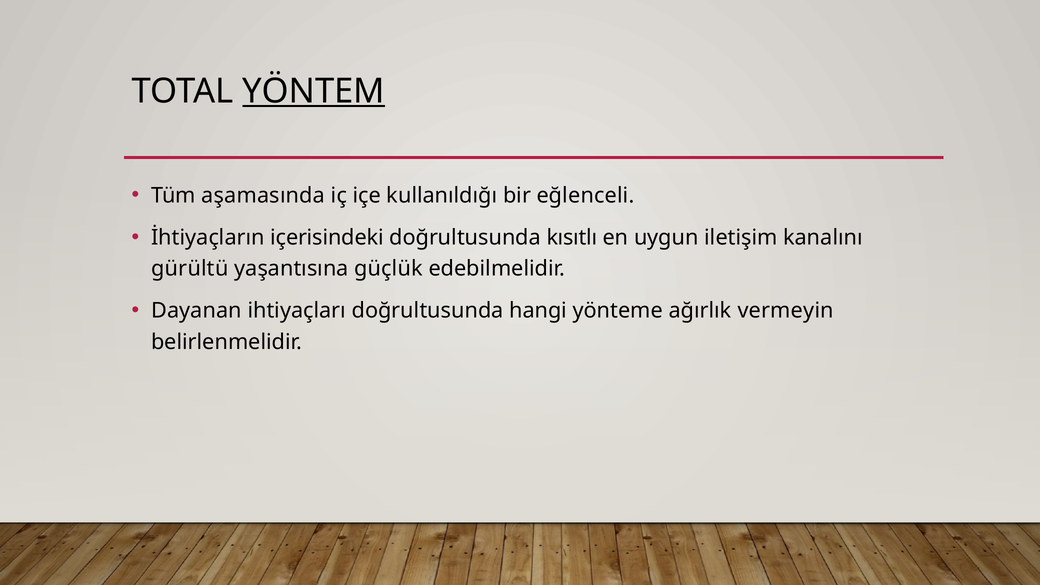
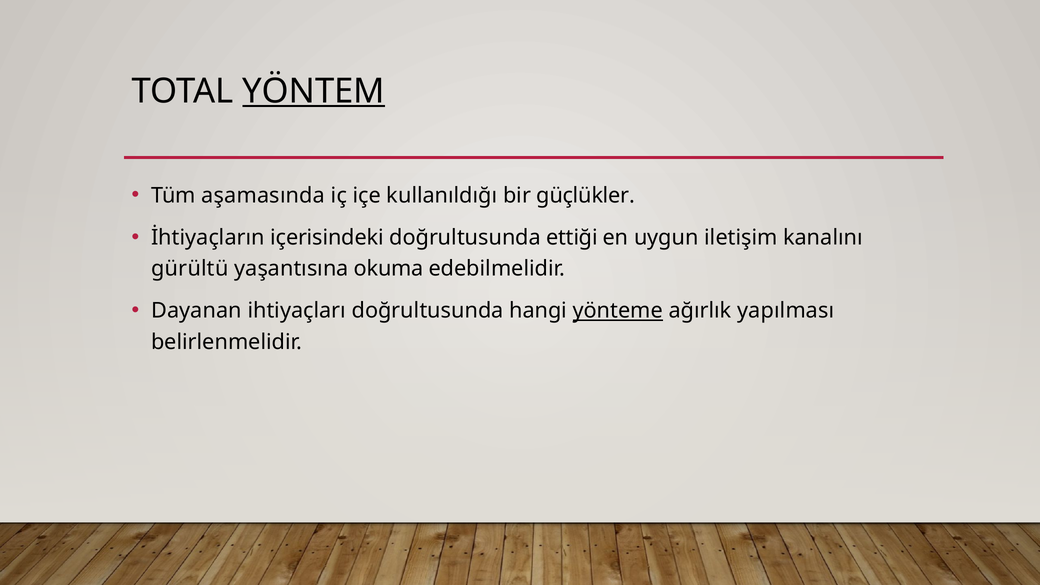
eğlenceli: eğlenceli -> güçlükler (586, 196)
kısıtlı: kısıtlı -> ettiği (572, 238)
güçlük: güçlük -> okuma (389, 269)
yönteme underline: none -> present (618, 311)
vermeyin: vermeyin -> yapılması (786, 311)
